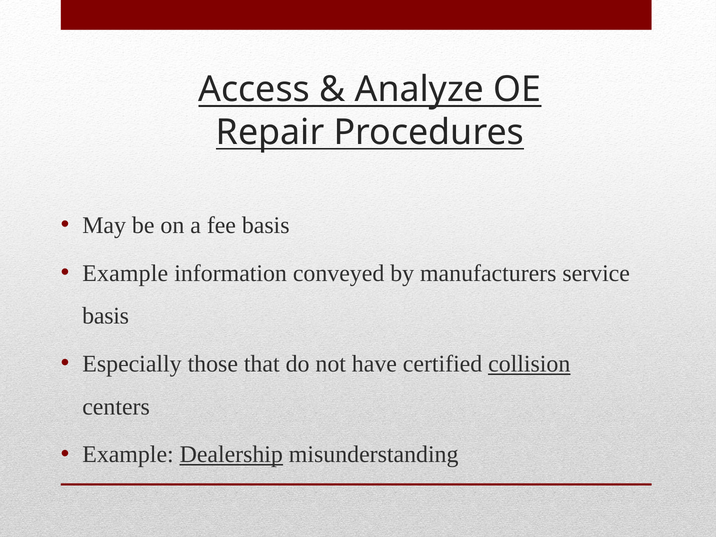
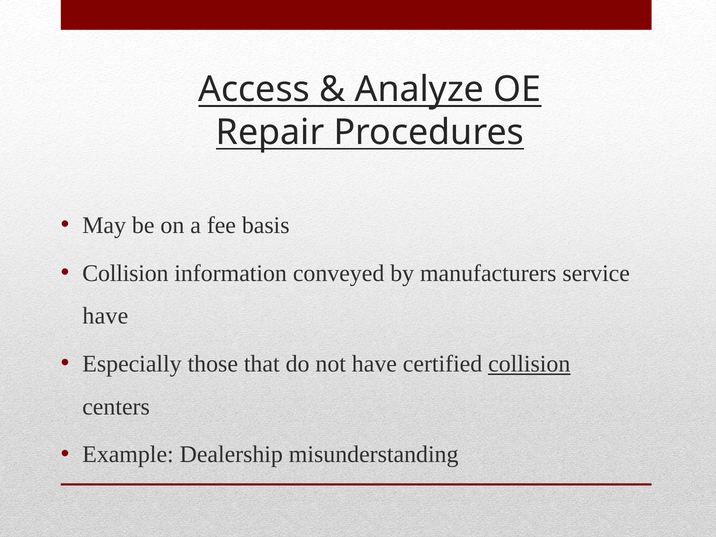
Example: Example -> Collision (125, 273)
basis: basis -> have (105, 316)
Dealership underline: present -> none (231, 455)
